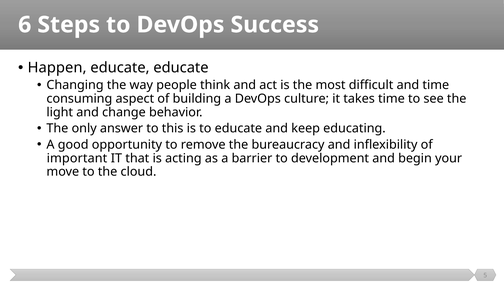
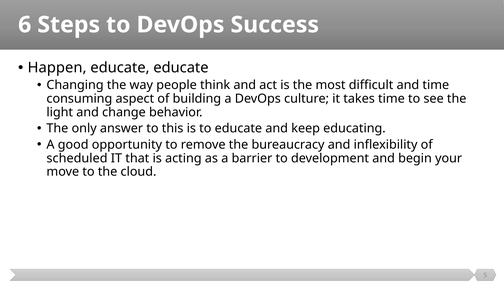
important: important -> scheduled (77, 158)
